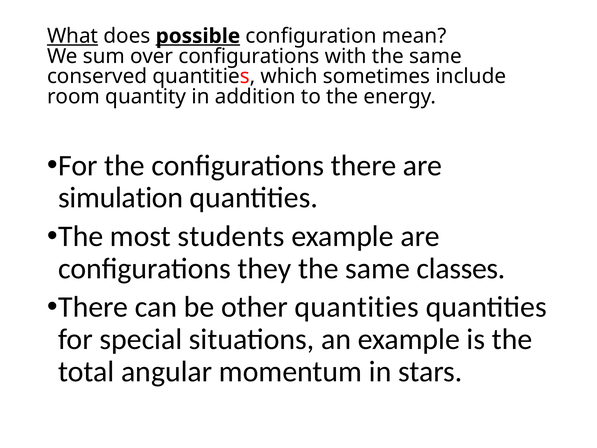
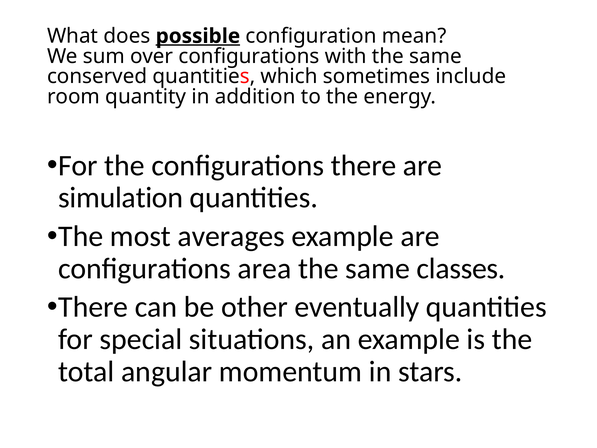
What underline: present -> none (73, 36)
students: students -> averages (231, 236)
they: they -> area (264, 268)
other quantities: quantities -> eventually (357, 307)
